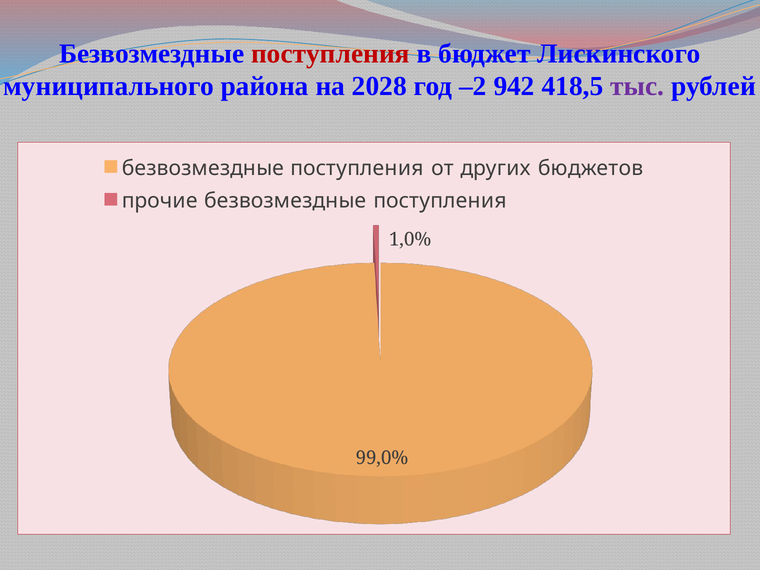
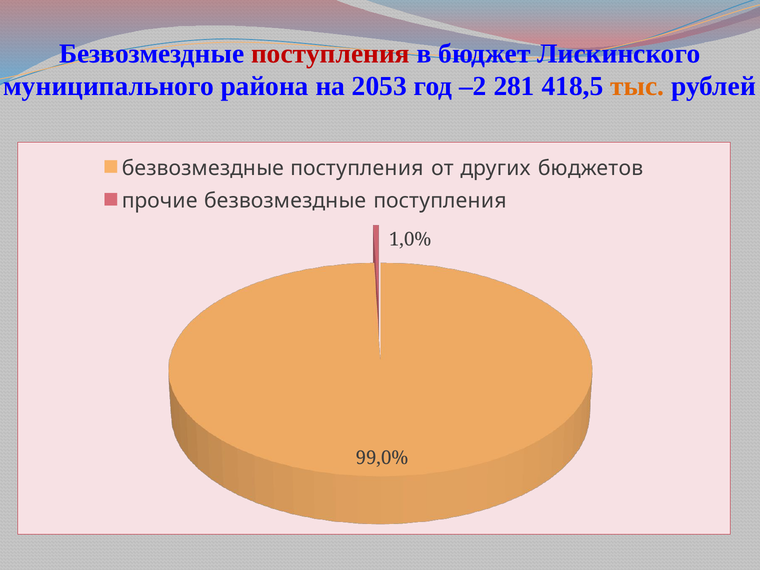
2028: 2028 -> 2053 (379, 86)
942: 942 -> 281 (514, 86)
тыс colour: purple -> orange (637, 86)
